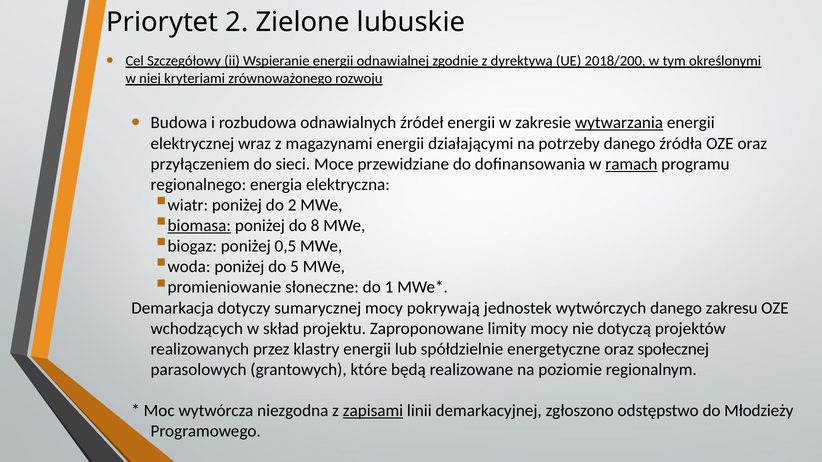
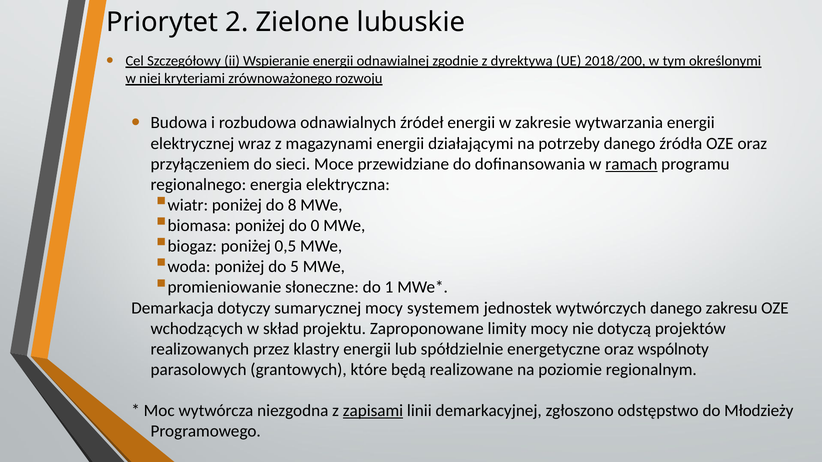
wytwarzania underline: present -> none (619, 123)
do 2: 2 -> 8 (292, 205)
biomasa underline: present -> none (199, 226)
8: 8 -> 0 (315, 226)
pokrywają: pokrywają -> systemem (443, 308)
społecznej: społecznej -> wspólnoty (673, 349)
